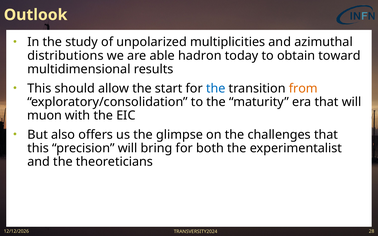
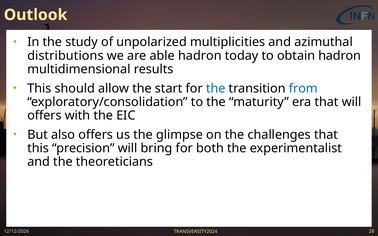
obtain toward: toward -> hadron (340, 56)
from colour: orange -> blue (303, 88)
muon: muon -> offers (44, 116)
